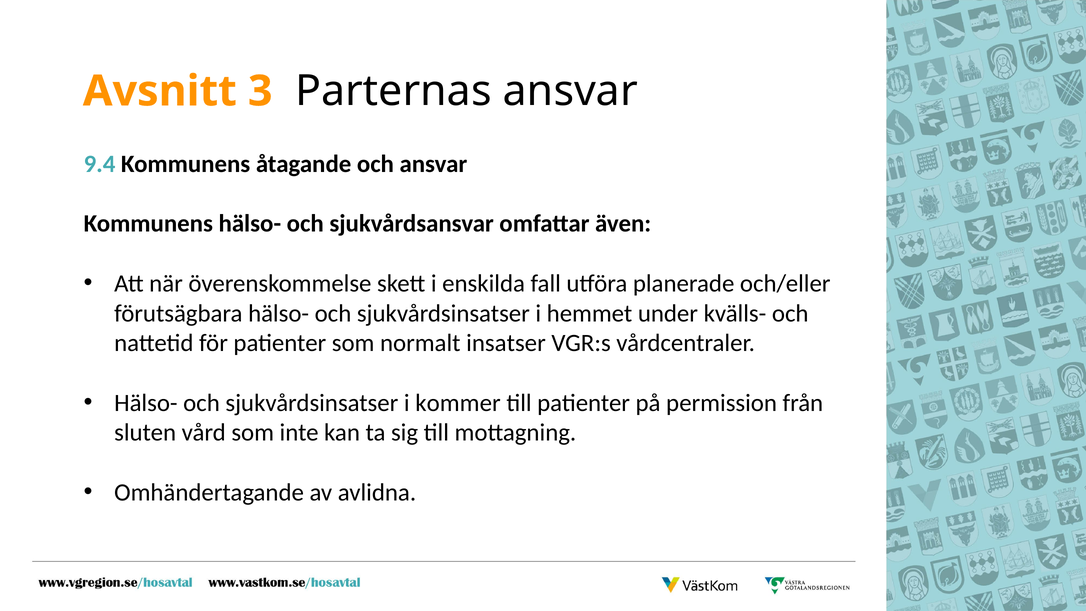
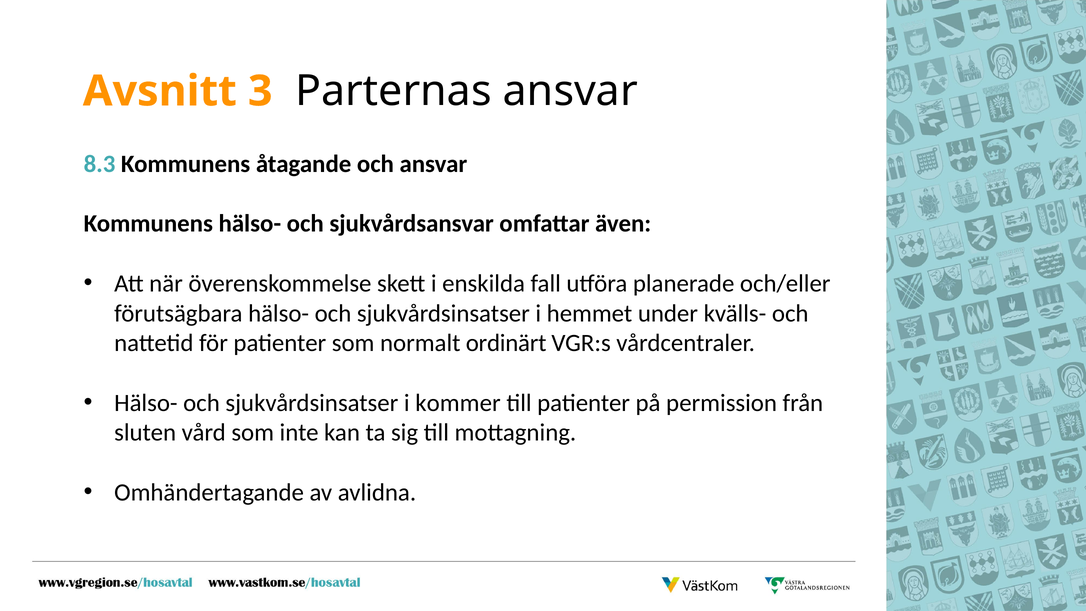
9.4: 9.4 -> 8.3 (100, 164)
insatser: insatser -> ordinärt (506, 343)
